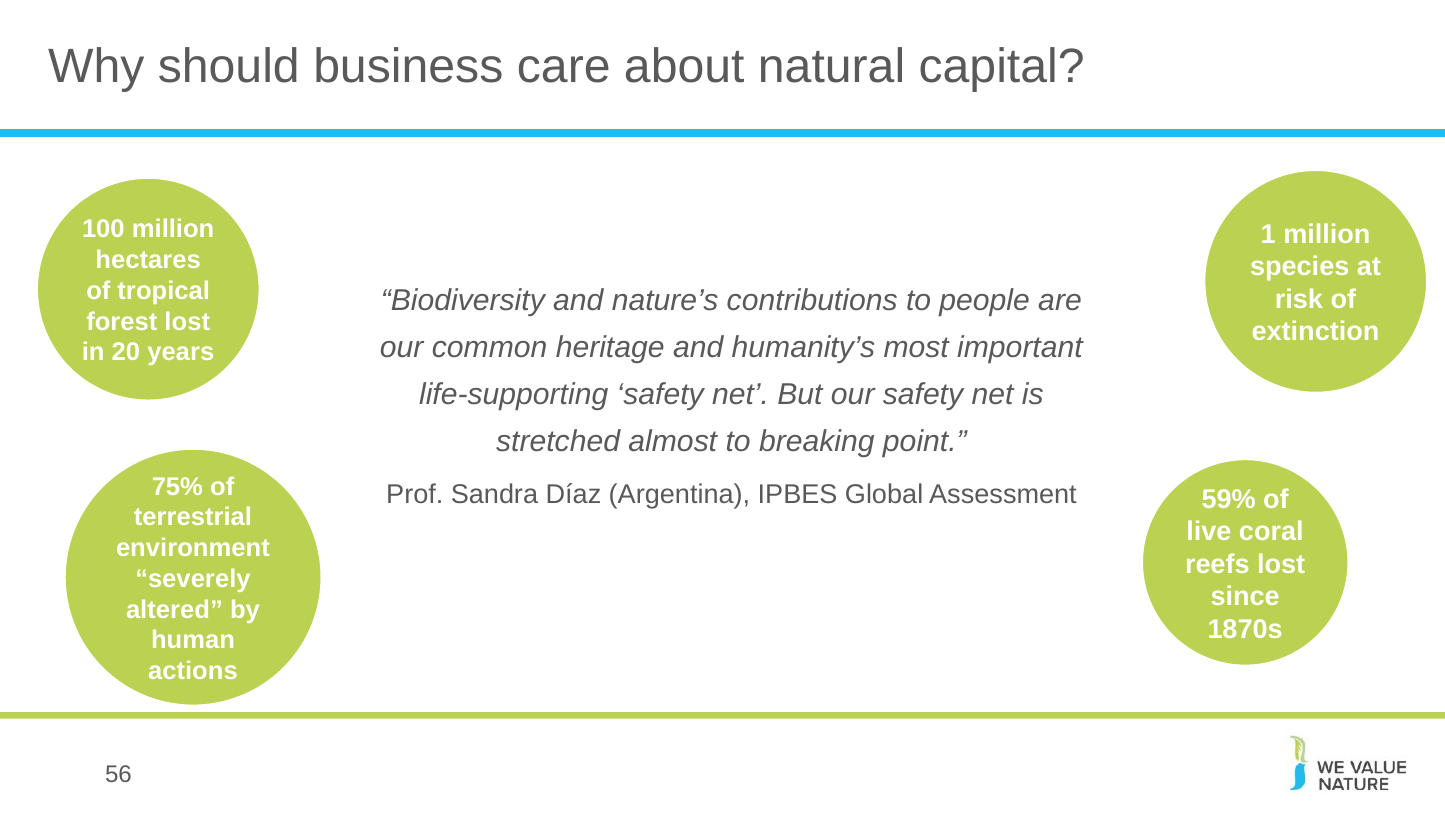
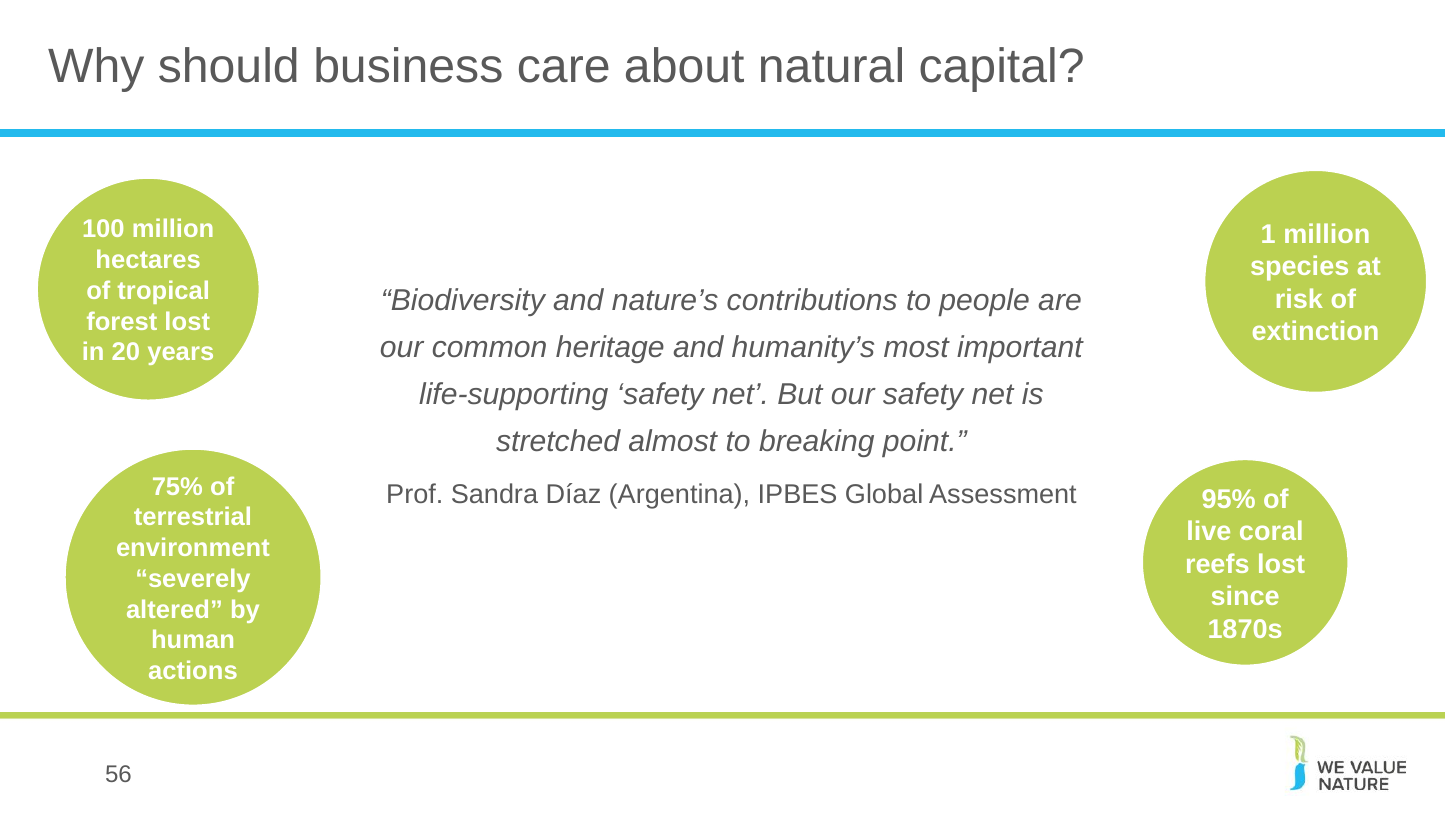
59%: 59% -> 95% (1229, 499)
